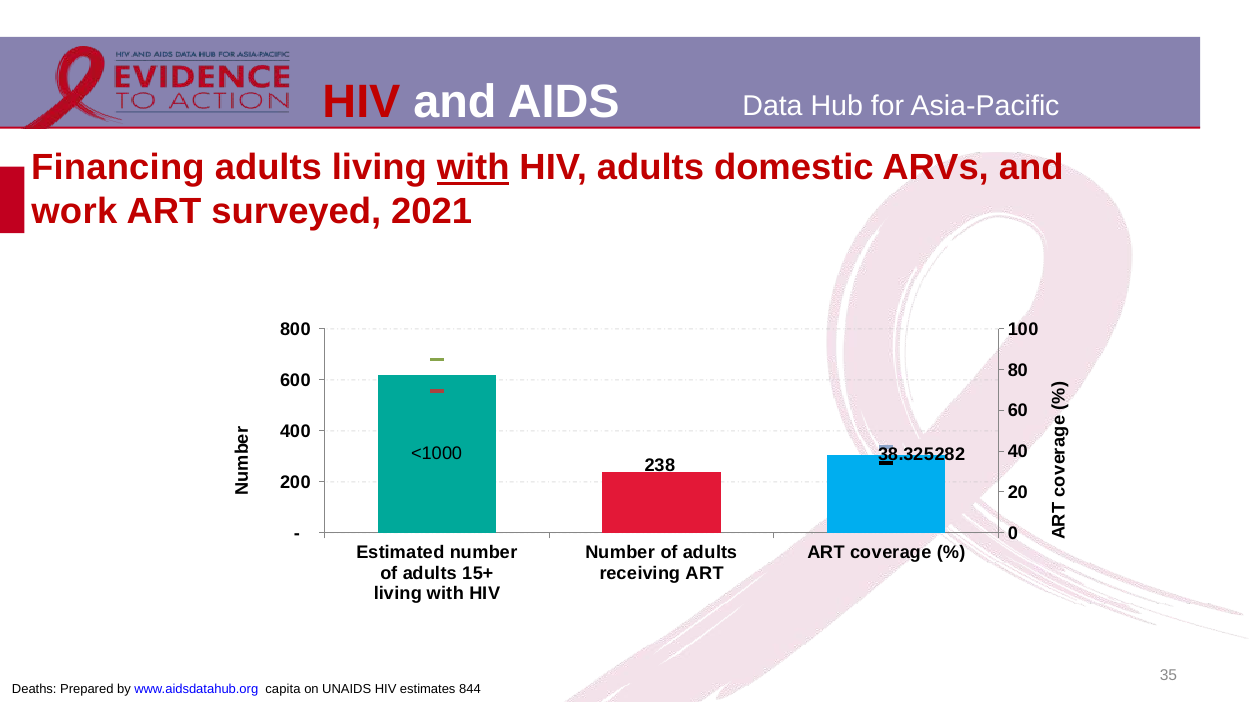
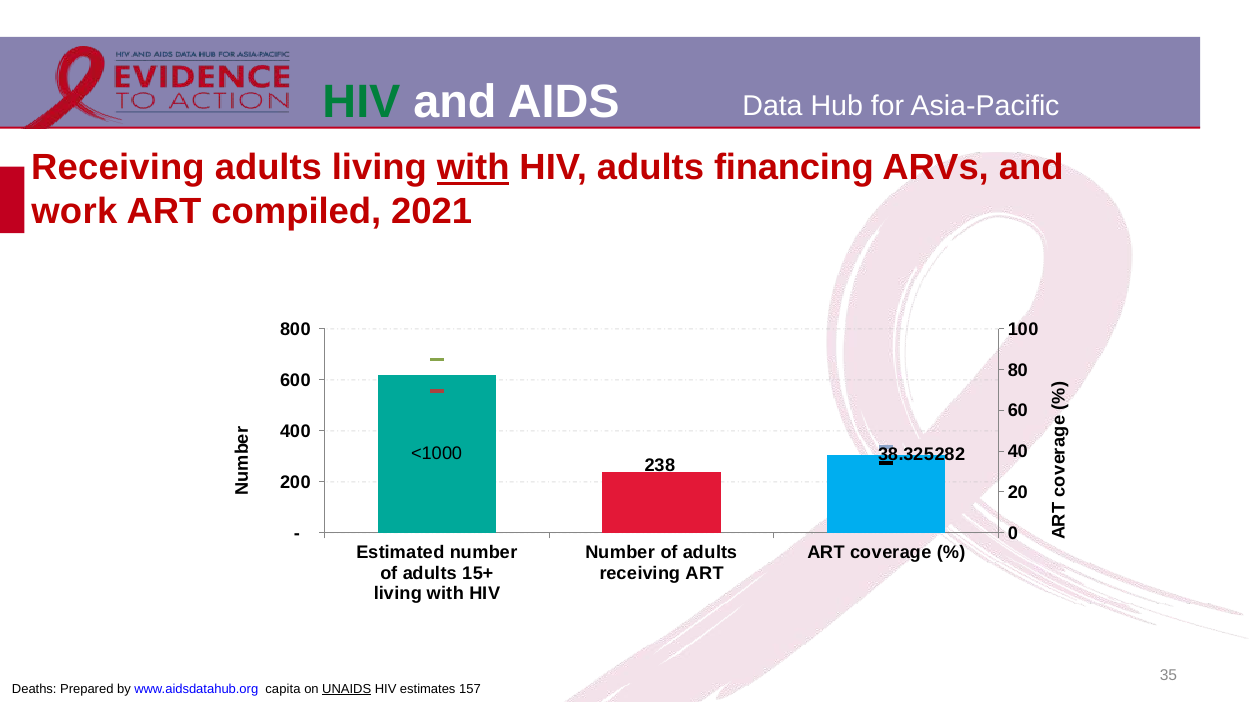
HIV colour: red -> green (361, 102)
Financing: Financing -> Receiving (118, 168)
domestic: domestic -> financing (794, 168)
surveyed: surveyed -> compiled (296, 212)
UNAIDS underline: none -> present (347, 689)
844: 844 -> 157 (470, 689)
